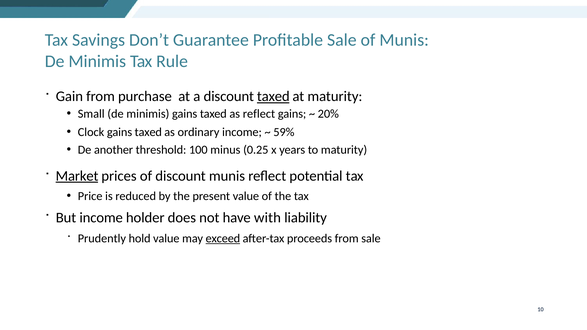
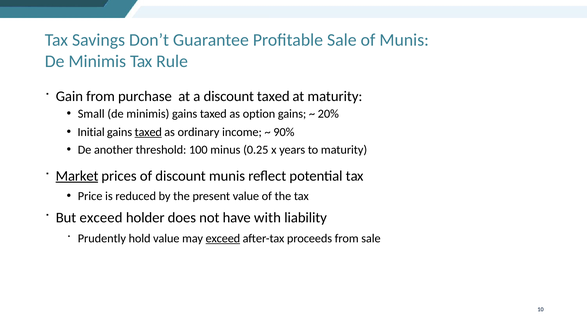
taxed underline: present -> none (273, 96)
as reflect: reflect -> option (259, 114)
Clock: Clock -> Initial (91, 132)
taxed underline: none -> present (148, 132)
59%: 59% -> 90% (284, 132)
But income: income -> exceed (101, 218)
